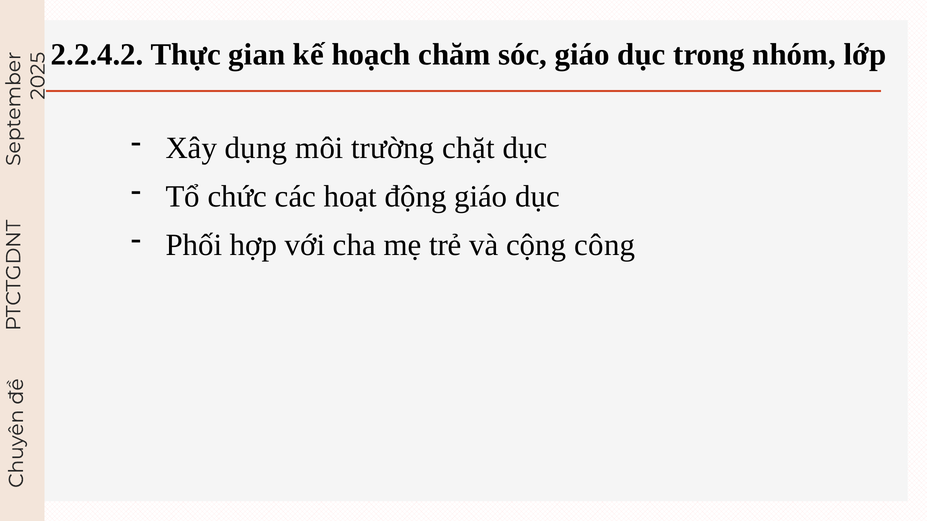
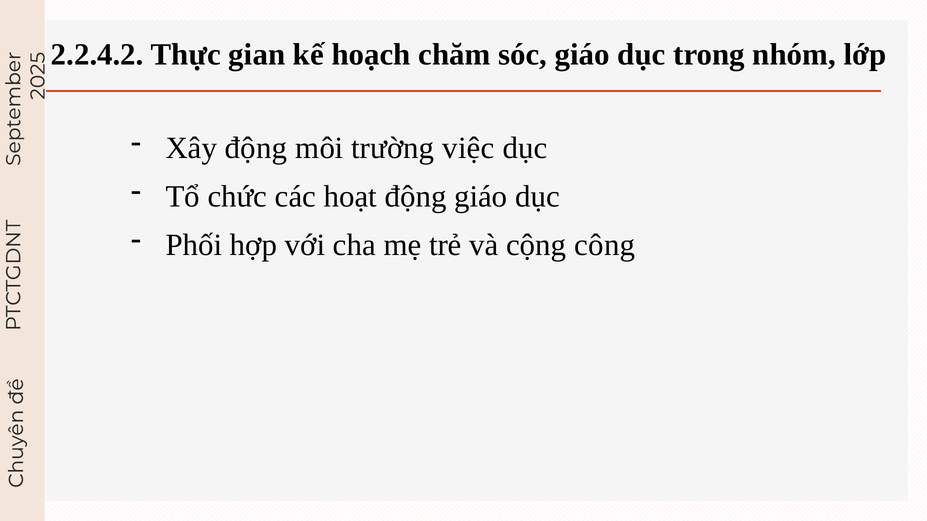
Xây dụng: dụng -> động (256, 148)
chặt: chặt -> việc (468, 148)
